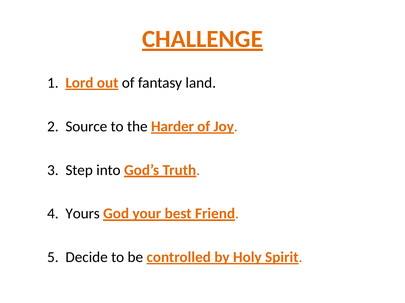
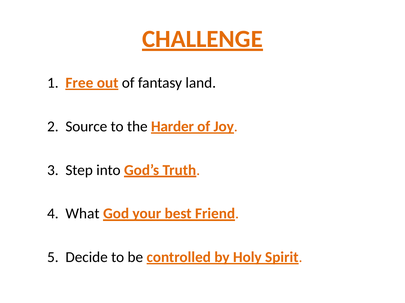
Lord: Lord -> Free (79, 83)
Yours: Yours -> What (82, 214)
